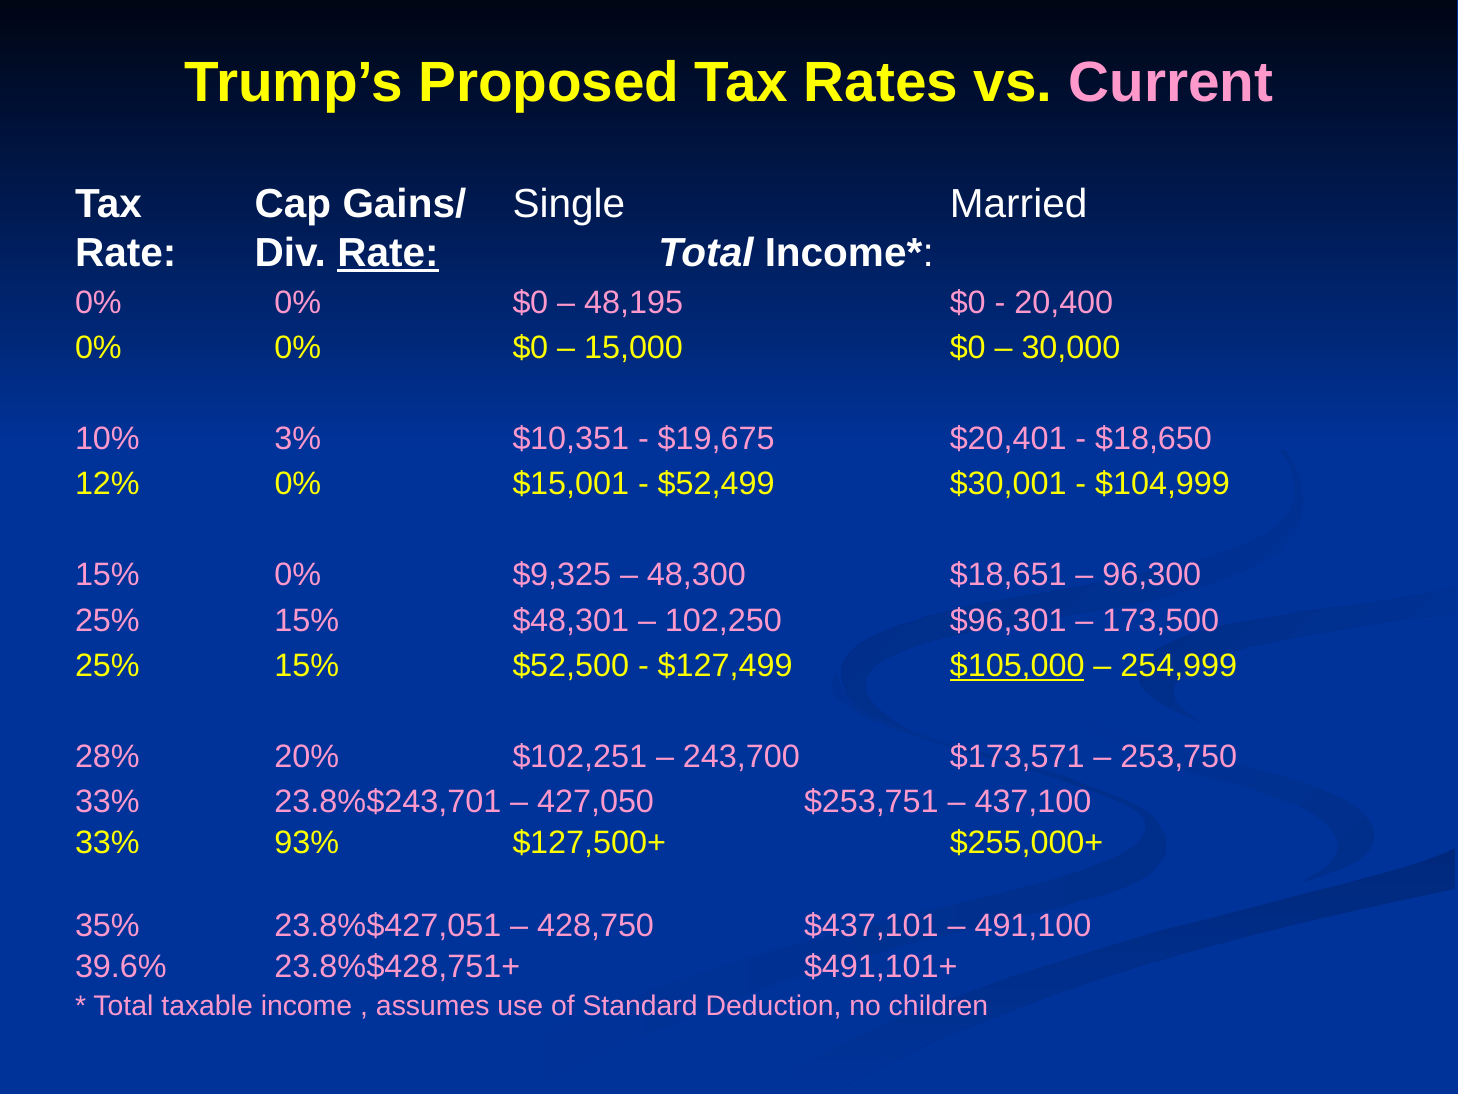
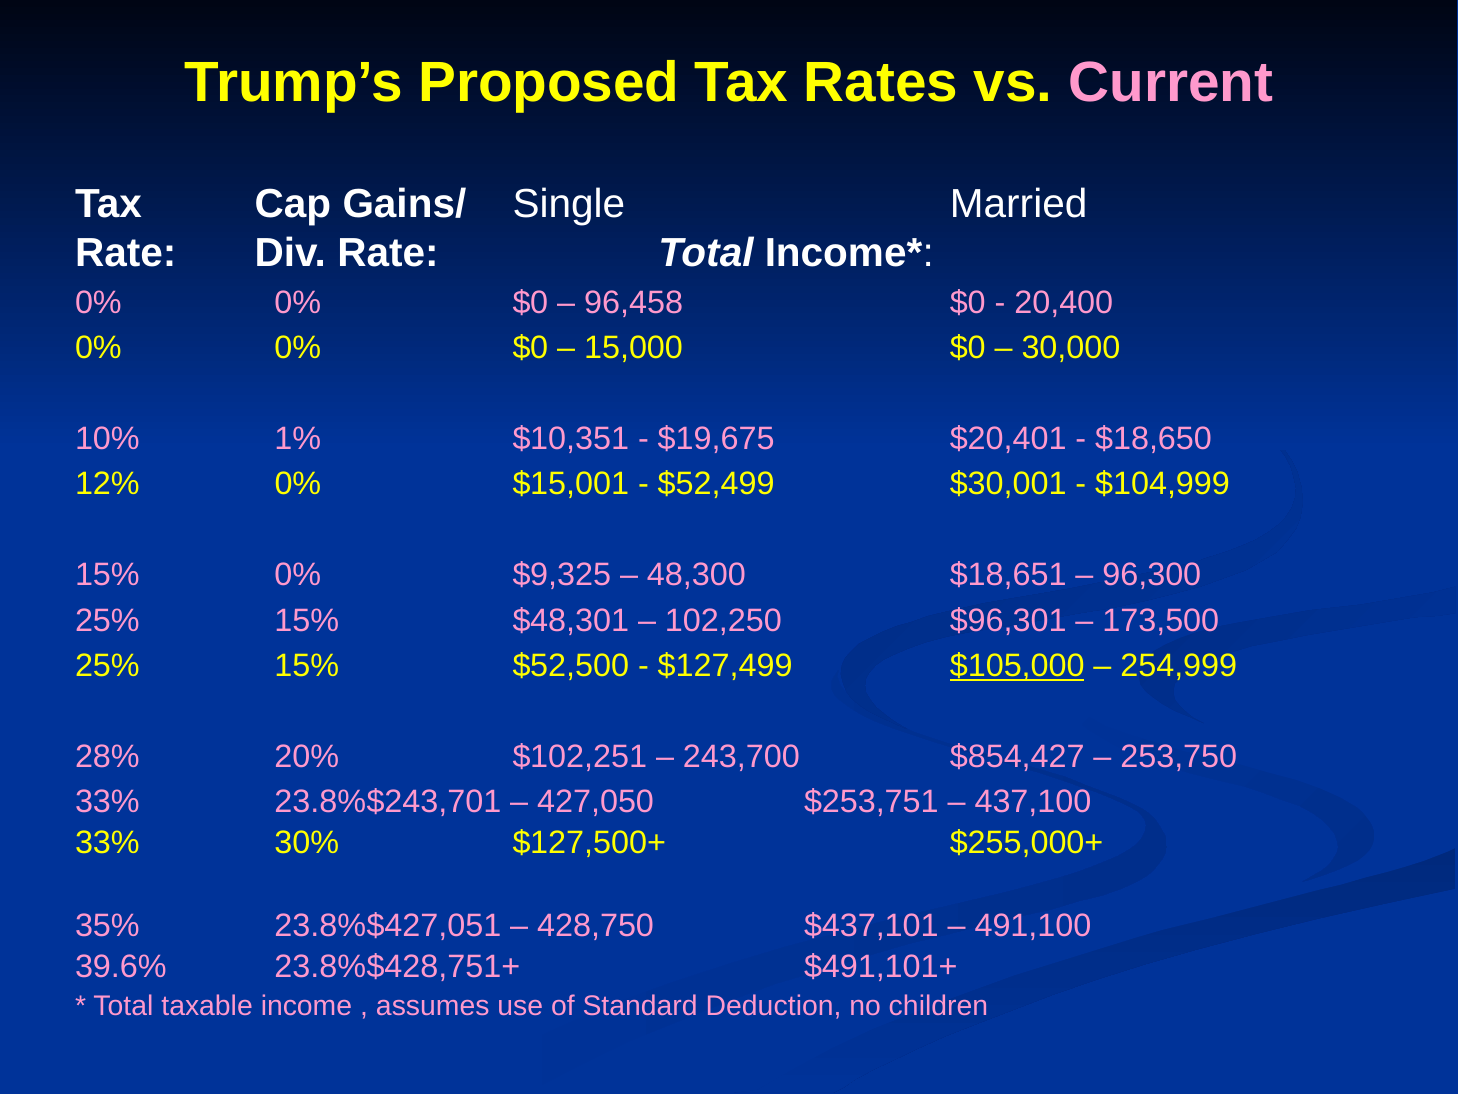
Rate underline: present -> none (388, 253)
48,195: 48,195 -> 96,458 (634, 303)
3%: 3% -> 1% (298, 439)
$173,571: $173,571 -> $854,427 (1017, 756)
93%: 93% -> 30% (307, 842)
